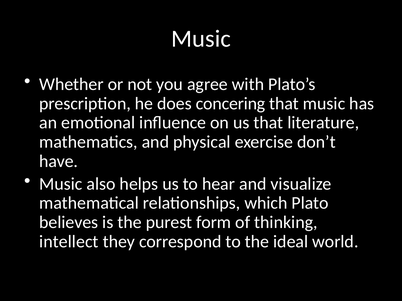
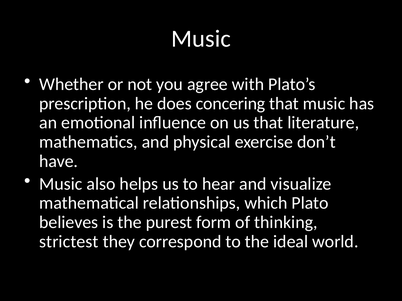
intellect: intellect -> strictest (69, 242)
